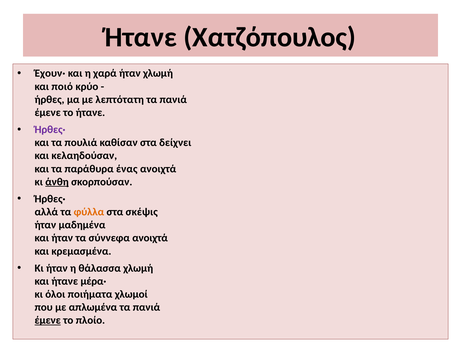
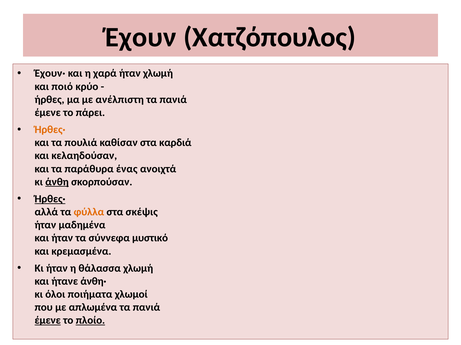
Ήτανε: Ήτανε -> Έχουν (141, 37)
λεπτότατη: λεπτότατη -> ανέλπιστη (120, 100)
το ήτανε: ήτανε -> πάρει (90, 113)
Ήρθες· colour: purple -> orange (50, 130)
δείχνει: δείχνει -> καρδιά (175, 143)
Ήρθες· underline: none -> present (50, 199)
σύννεφα ανοιχτά: ανοιχτά -> μυστικό (150, 239)
μέρα·: μέρα· -> άνθη· (93, 282)
πλοίο underline: none -> present (90, 321)
